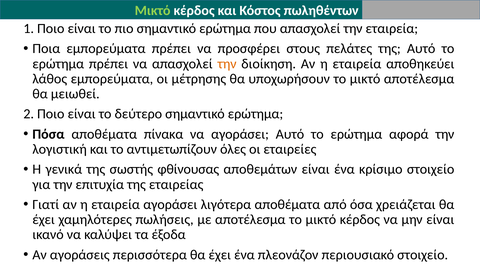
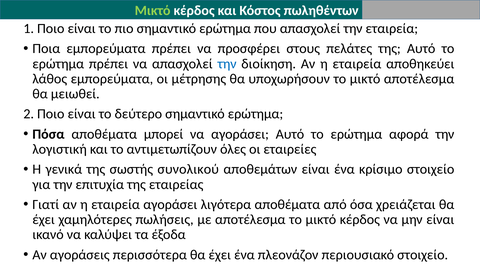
την colour: orange -> blue (227, 64)
πίνακα: πίνακα -> μπορεί (164, 134)
φθίνουσας: φθίνουσας -> συνολικού (188, 169)
